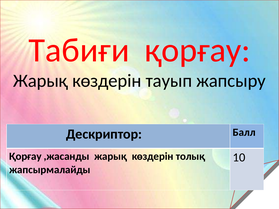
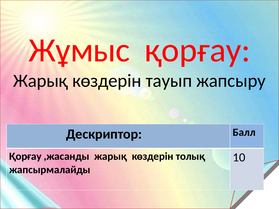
Табиғи: Табиғи -> Жұмыс (79, 50)
